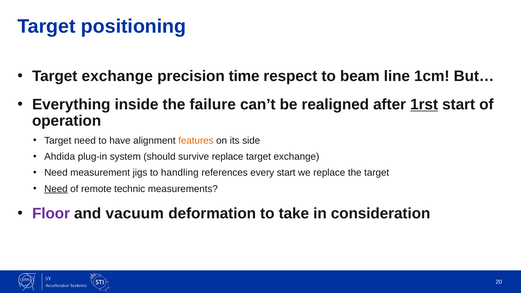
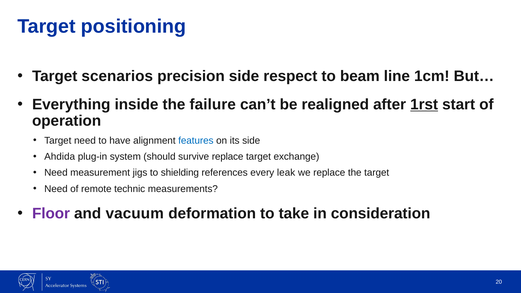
exchange: exchange -> scenarios (117, 76)
precision time: time -> side (244, 76)
features colour: orange -> blue (196, 141)
handling: handling -> shielding (180, 173)
every start: start -> leak (286, 173)
Need underline: present -> none (56, 189)
